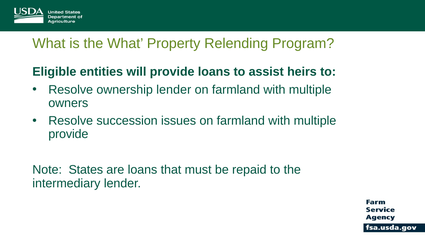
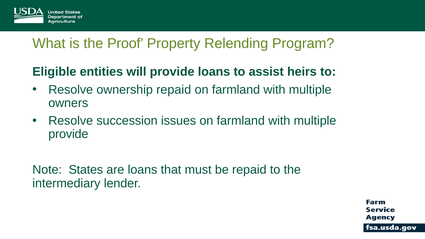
the What: What -> Proof (125, 43)
ownership lender: lender -> repaid (174, 90)
